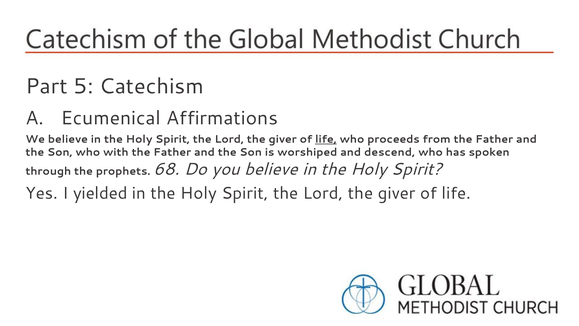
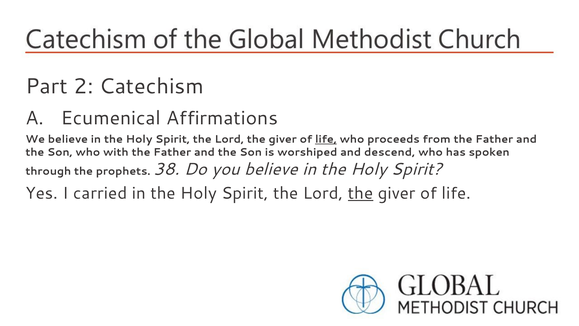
5: 5 -> 2 (83, 86)
68: 68 -> 38 (166, 169)
yielded: yielded -> carried (100, 193)
the underline: none -> present (361, 193)
